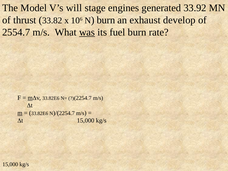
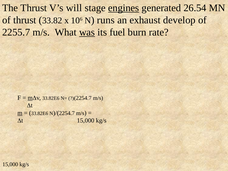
The Model: Model -> Thrust (34, 8)
engines underline: none -> present (124, 8)
33.92: 33.92 -> 26.54 (195, 8)
burn: burn -> runs (106, 20)
2554.7: 2554.7 -> 2255.7 (16, 32)
